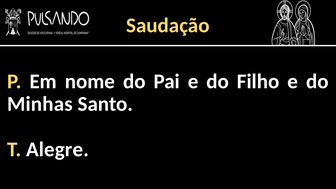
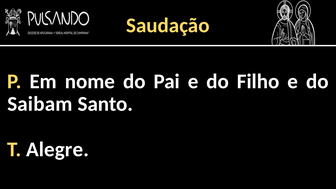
Minhas: Minhas -> Saibam (40, 104)
